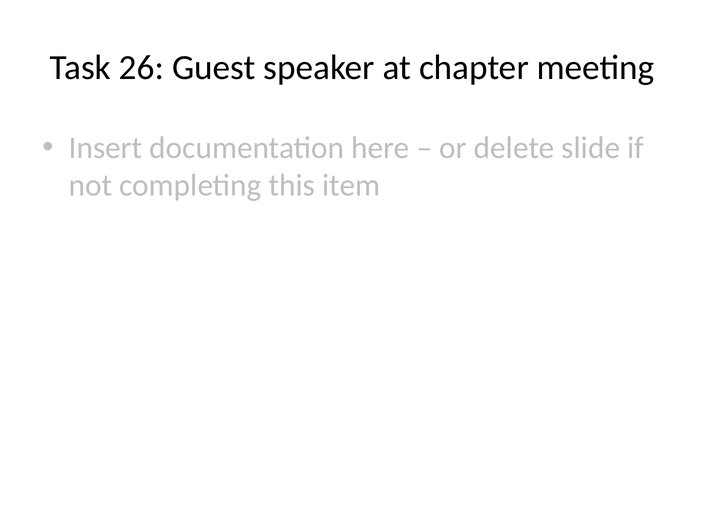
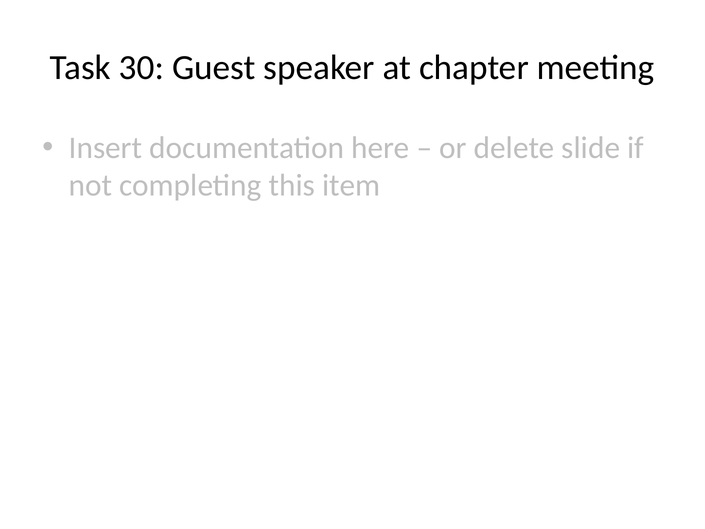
26: 26 -> 30 (141, 68)
